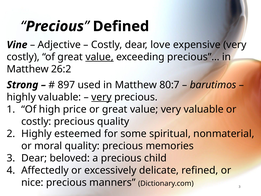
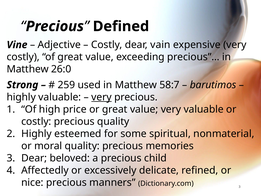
love: love -> vain (160, 45)
value underline: present -> none (100, 57)
26:2: 26:2 -> 26:0 (61, 69)
897: 897 -> 259 (66, 85)
80:7: 80:7 -> 58:7 (169, 85)
